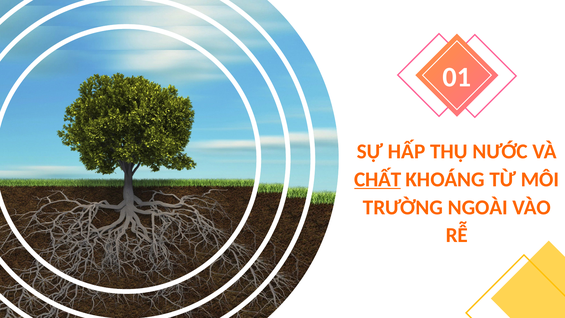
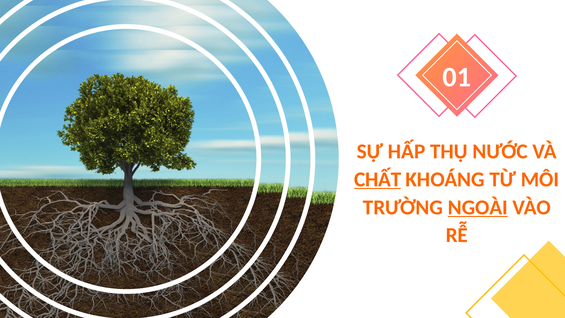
NGOÀI underline: none -> present (478, 207)
